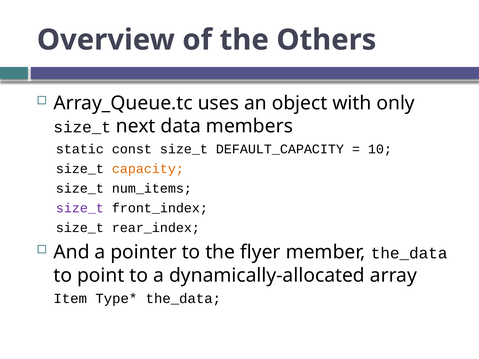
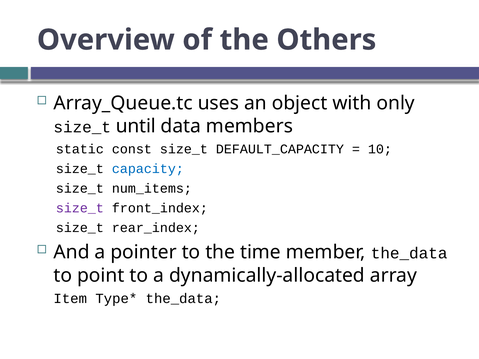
next: next -> until (136, 126)
capacity colour: orange -> blue (148, 169)
flyer: flyer -> time (260, 252)
